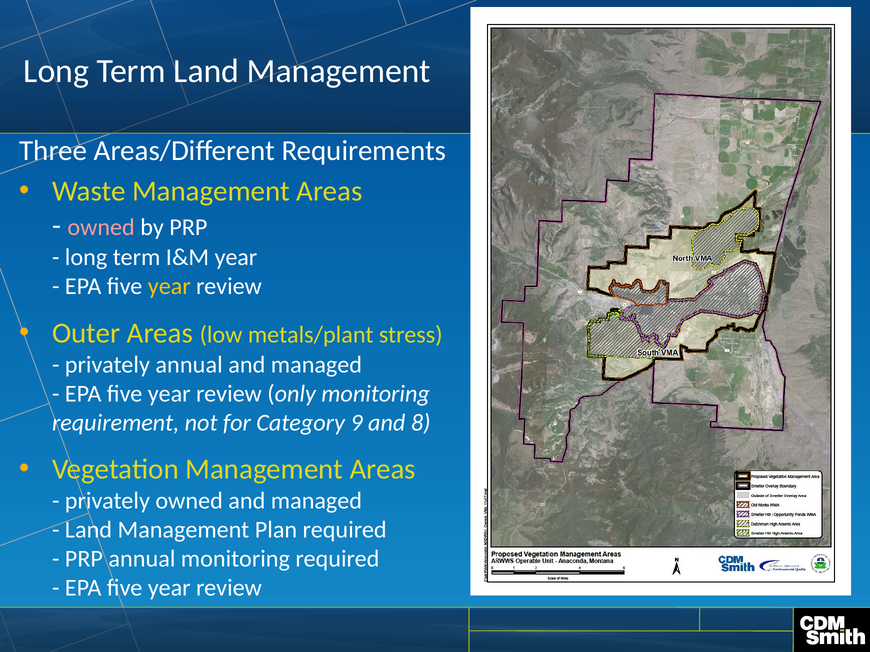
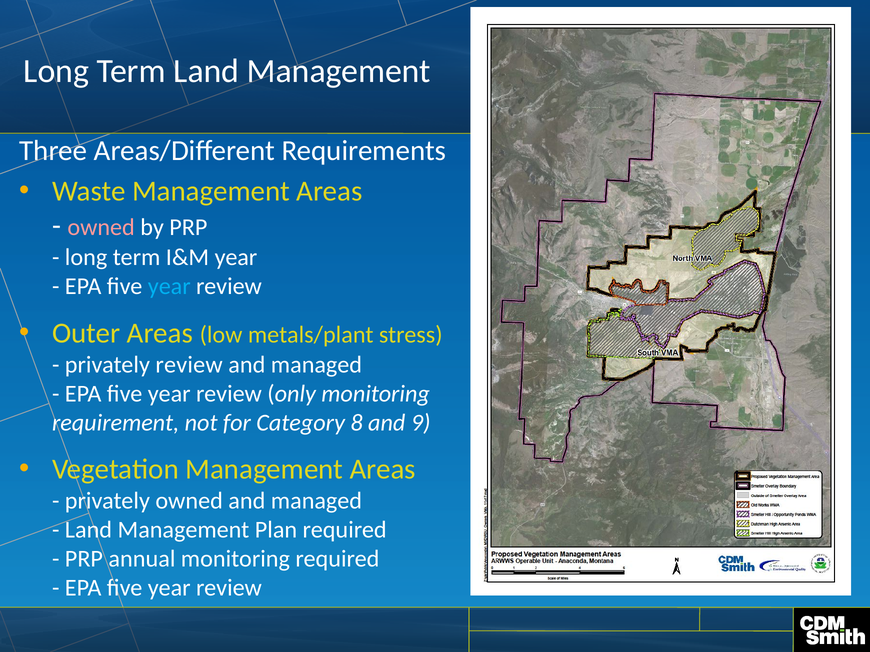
year colour: yellow -> light blue (169, 287)
privately annual: annual -> review (189, 365)
9: 9 -> 8 (357, 423)
8: 8 -> 9 (421, 423)
